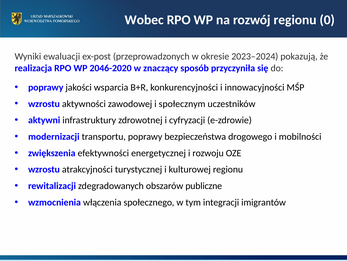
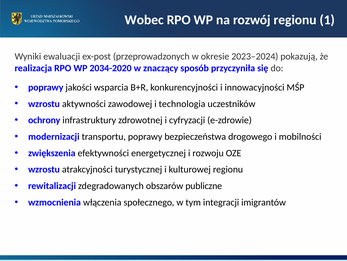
0: 0 -> 1 (327, 20)
2046-2020: 2046-2020 -> 2034-2020 (111, 68)
społecznym: społecznym -> technologia (182, 104)
aktywni: aktywni -> ochrony (44, 120)
